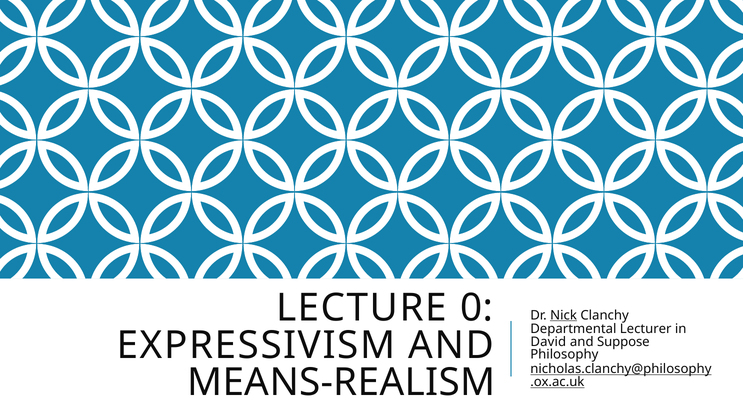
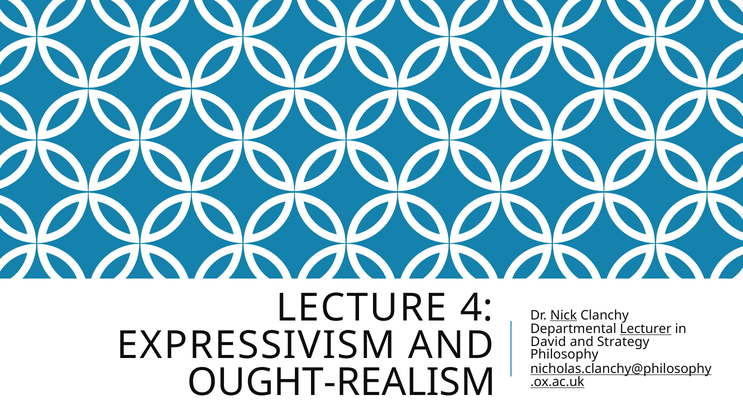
0: 0 -> 4 (477, 308)
Lecturer underline: none -> present (646, 329)
Suppose: Suppose -> Strategy (623, 342)
MEANS-REALISM: MEANS-REALISM -> OUGHT-REALISM (341, 382)
